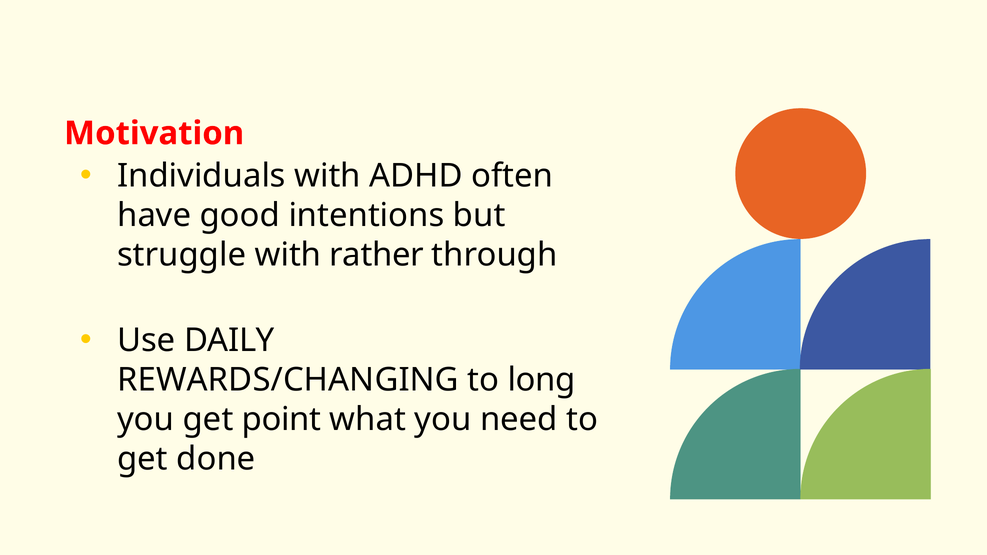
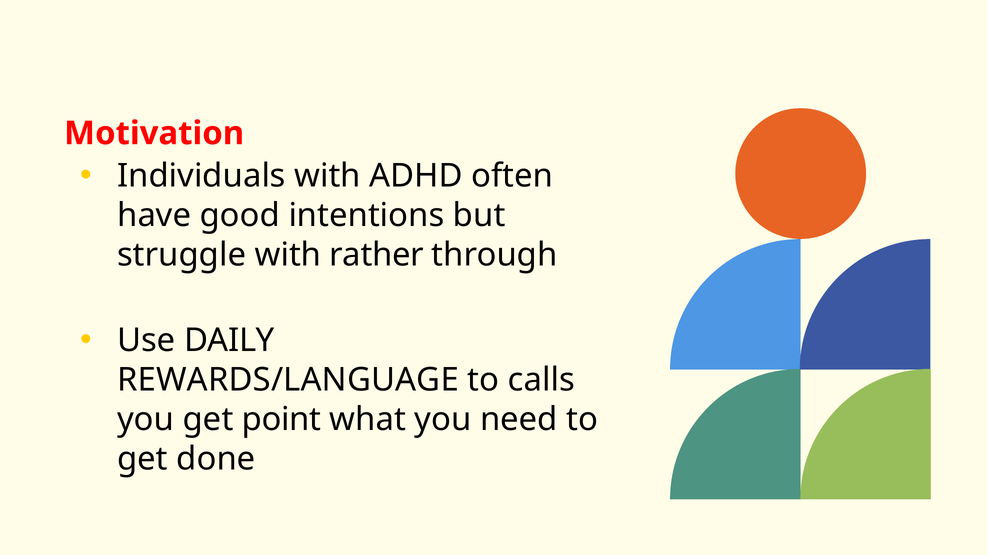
REWARDS/CHANGING: REWARDS/CHANGING -> REWARDS/LANGUAGE (288, 380)
long: long -> calls (542, 380)
